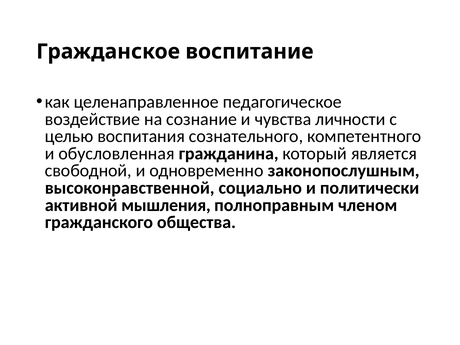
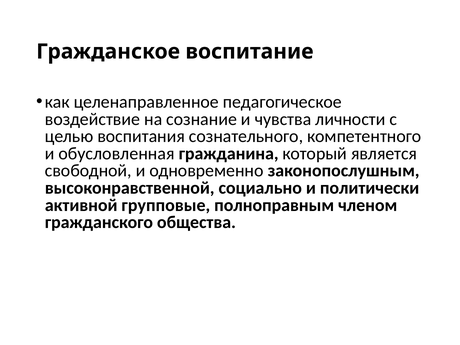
мышления: мышления -> групповые (166, 205)
